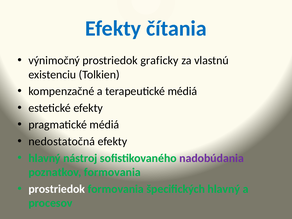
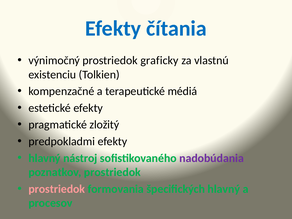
pragmatické médiá: médiá -> zložitý (104, 125)
nedostatočná: nedostatočná -> predpokladmi (62, 141)
poznatkov formovania: formovania -> prostriedok (112, 172)
prostriedok colour: white -> pink (57, 189)
